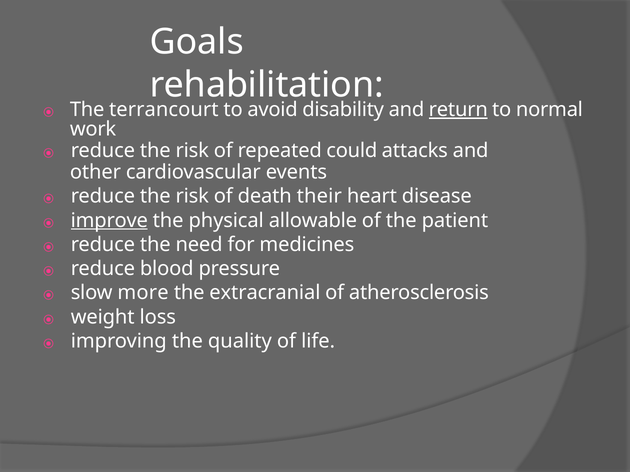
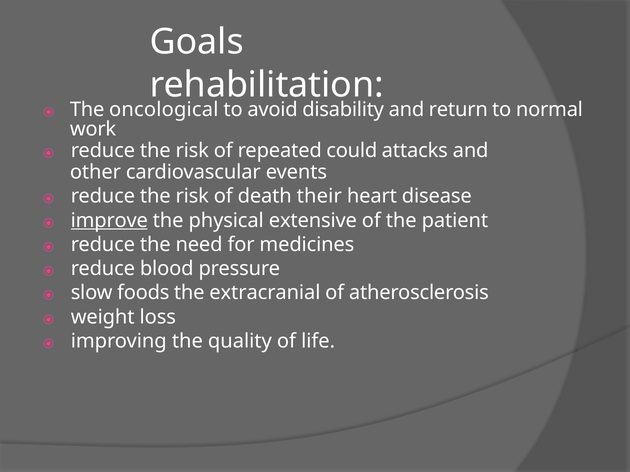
terrancourt: terrancourt -> oncological (164, 110)
return underline: present -> none (458, 110)
allowable: allowable -> extensive (313, 221)
more: more -> foods (143, 293)
